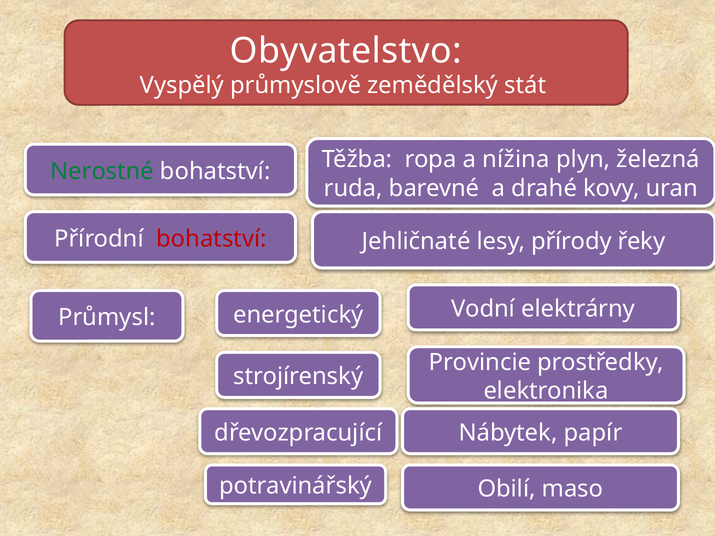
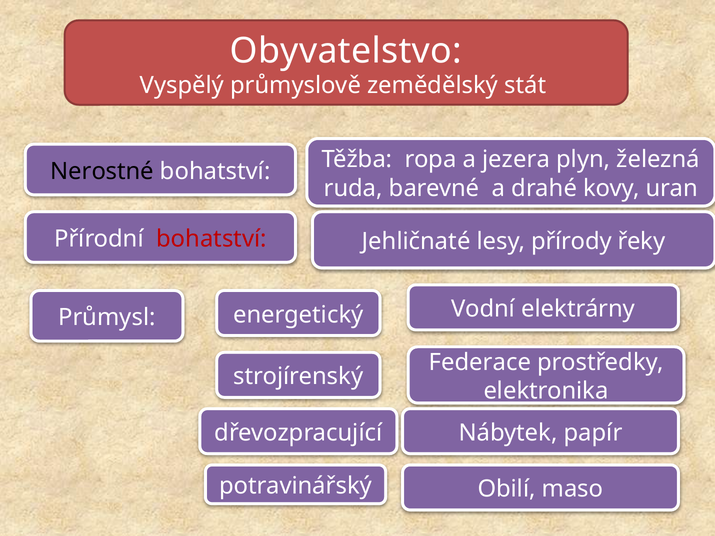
Nerostné colour: green -> black (102, 171)
nížina: nížina -> jezera (516, 160)
Provincie: Provincie -> Federace (480, 362)
